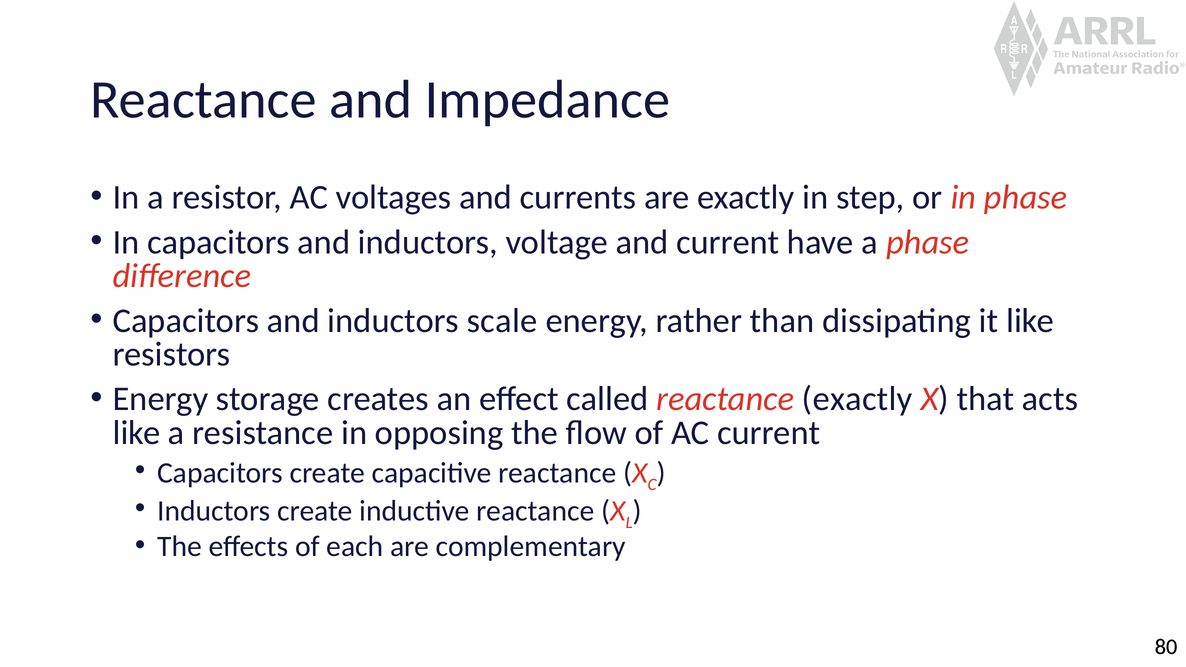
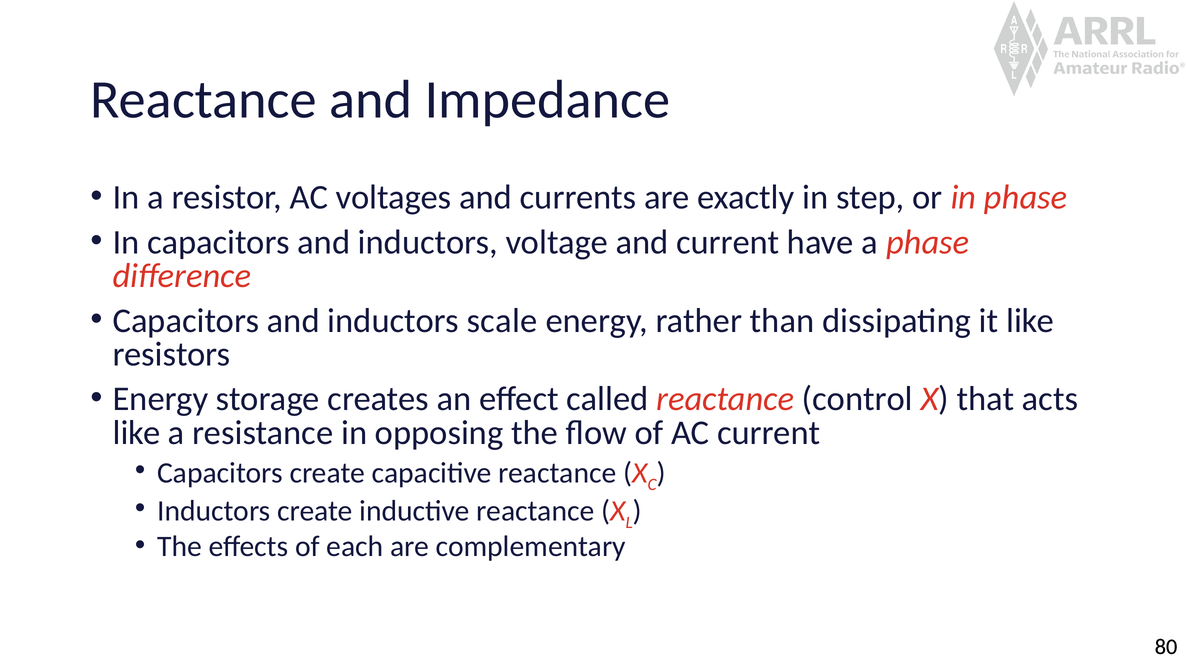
reactance exactly: exactly -> control (857, 399)
